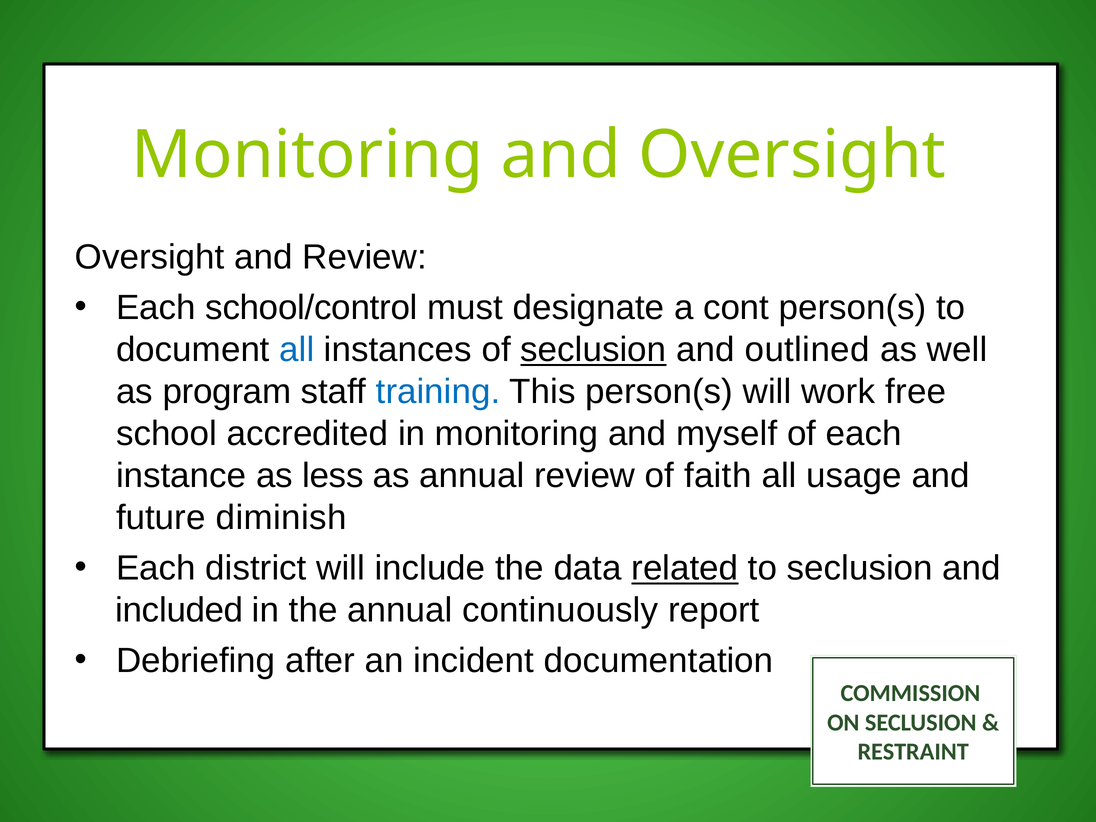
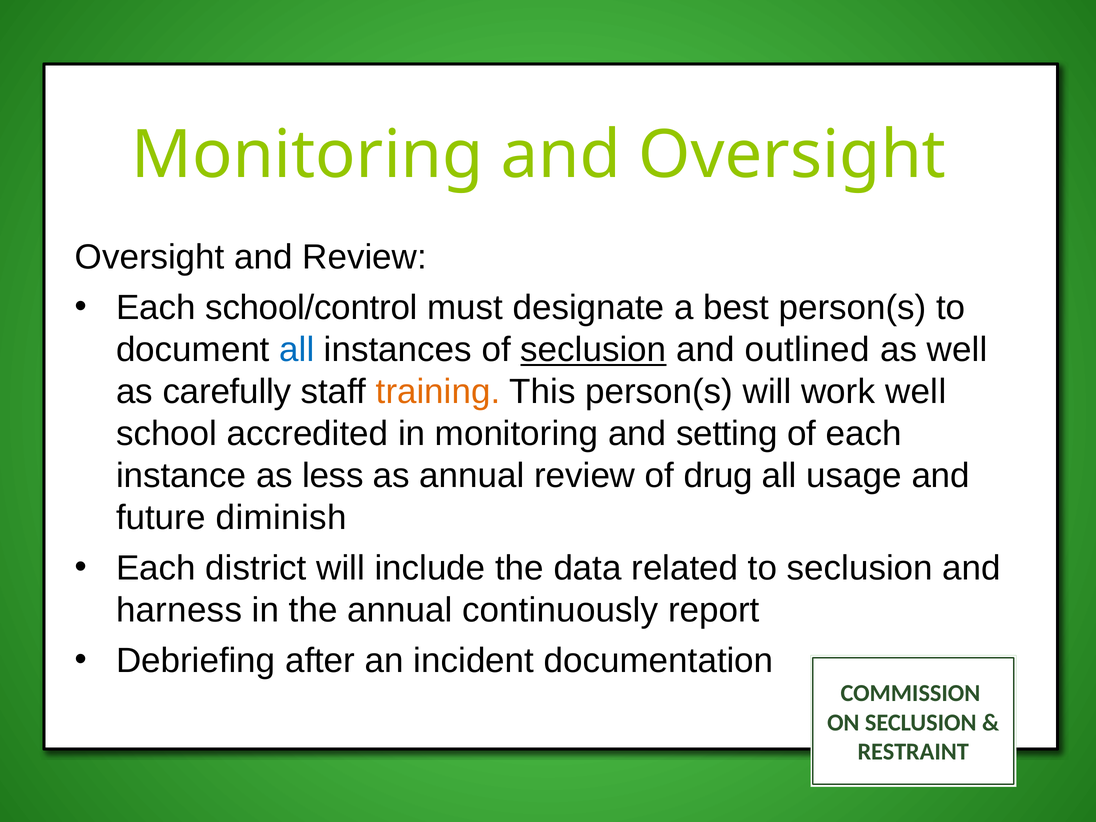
cont: cont -> best (736, 308)
program: program -> carefully (227, 392)
training colour: blue -> orange (438, 392)
work free: free -> well (916, 392)
myself: myself -> setting (727, 434)
faith: faith -> drug (718, 476)
related underline: present -> none (685, 568)
included: included -> harness (179, 610)
